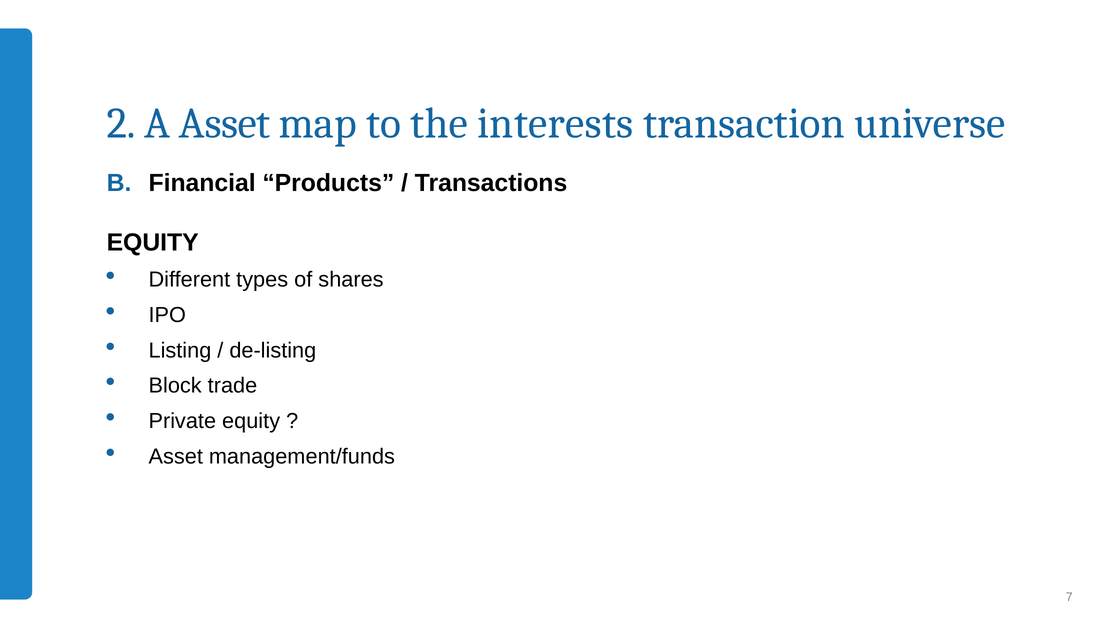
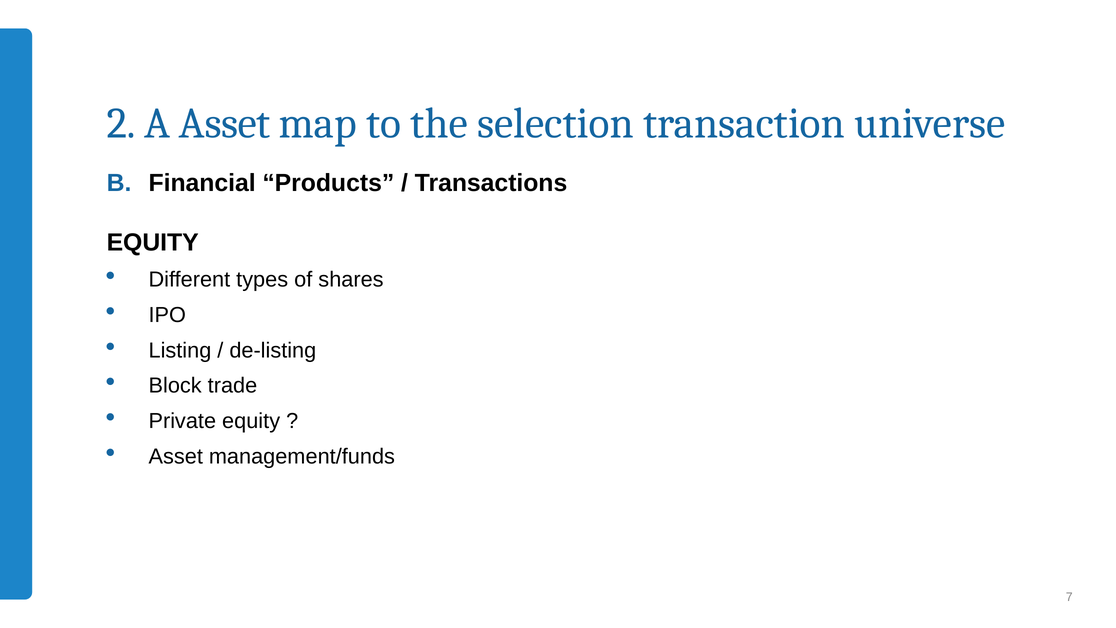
interests: interests -> selection (555, 123)
